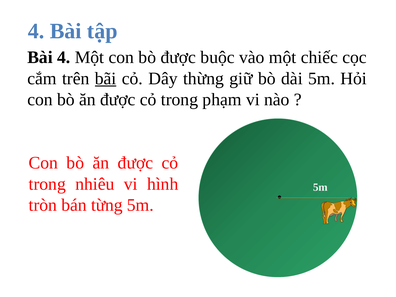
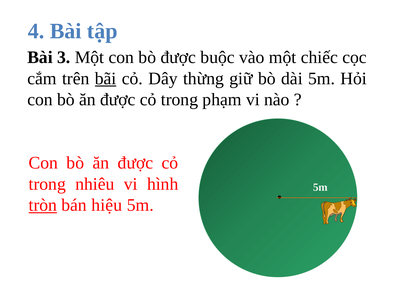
Bài 4: 4 -> 3 (64, 57)
tròn underline: none -> present (43, 205)
từng: từng -> hiệu (107, 205)
